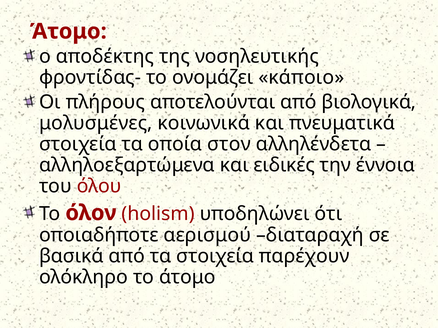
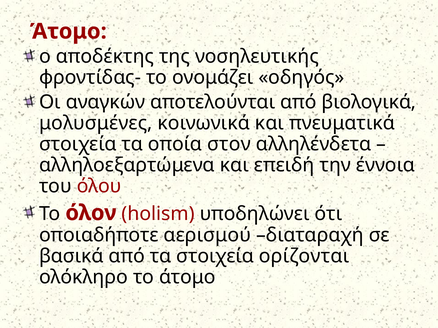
κάποιο: κάποιο -> οδηγός (301, 77)
πλήρους: πλήρους -> αναγκών (105, 102)
ειδικές: ειδικές -> επειδή (284, 165)
παρέχουν: παρέχουν -> ορίζονται (304, 257)
